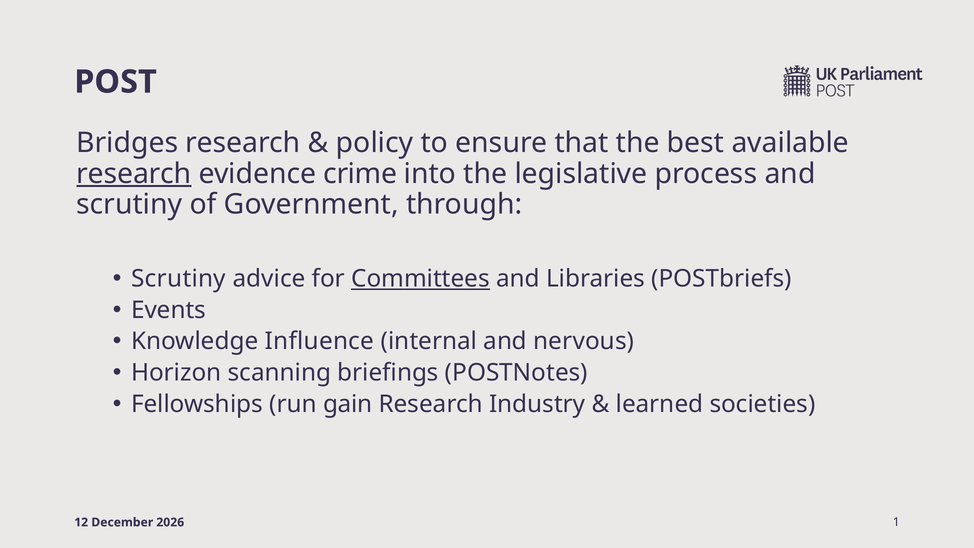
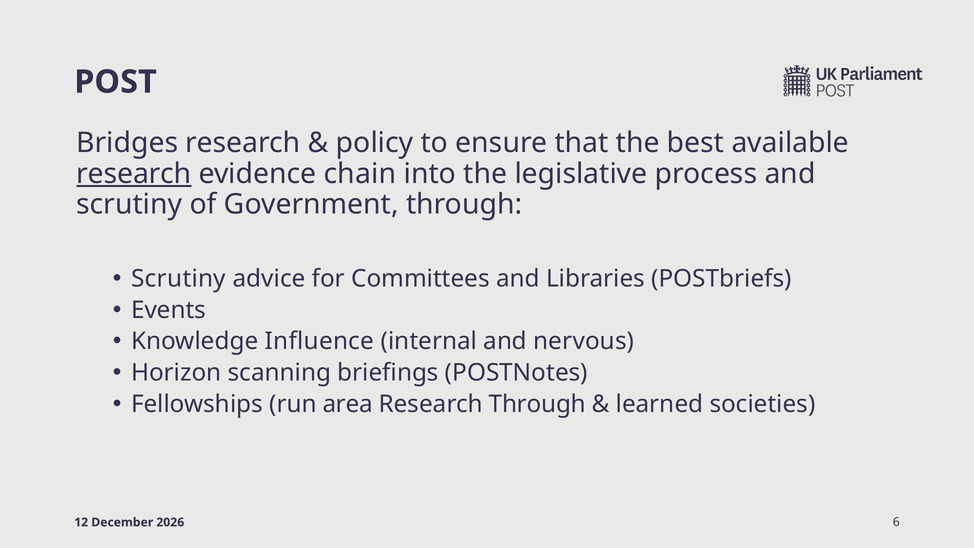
crime: crime -> chain (360, 174)
Committees underline: present -> none (421, 279)
gain: gain -> area (348, 404)
Research Industry: Industry -> Through (537, 404)
1: 1 -> 6 (896, 522)
